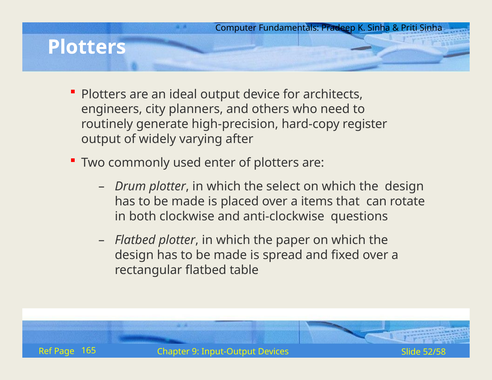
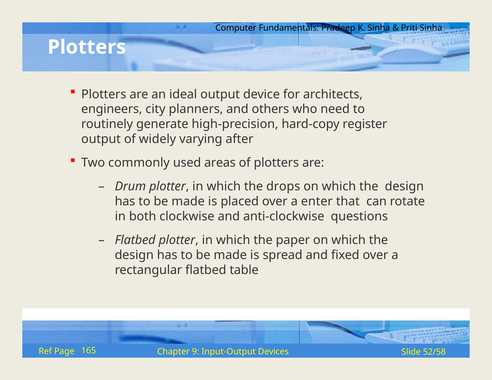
enter: enter -> areas (220, 163)
select: select -> drops (283, 187)
items: items -> enter (317, 202)
